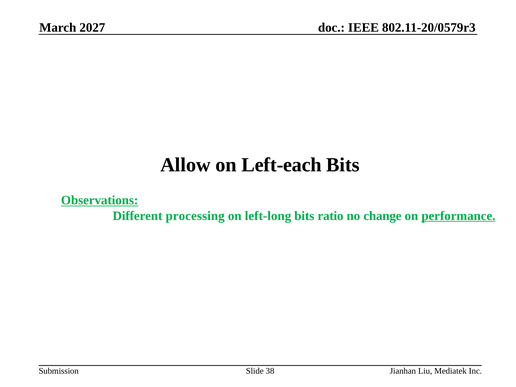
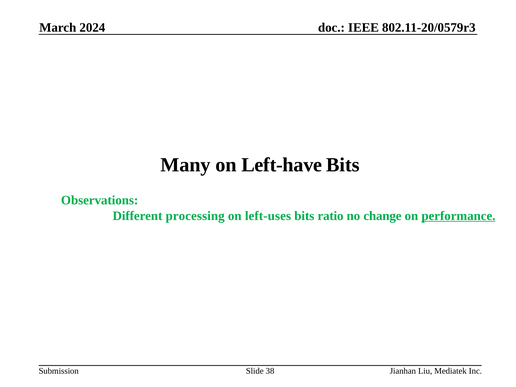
2027: 2027 -> 2024 (92, 28)
Allow: Allow -> Many (185, 165)
Left-each: Left-each -> Left-have (282, 165)
Observations underline: present -> none (100, 200)
left-long: left-long -> left-uses (268, 216)
